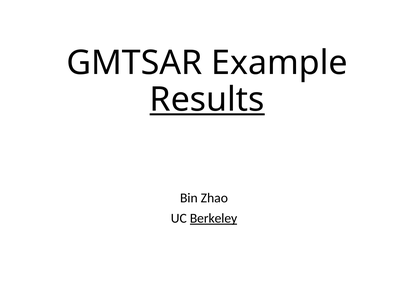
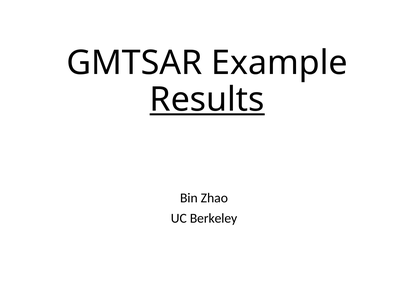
Berkeley underline: present -> none (214, 218)
